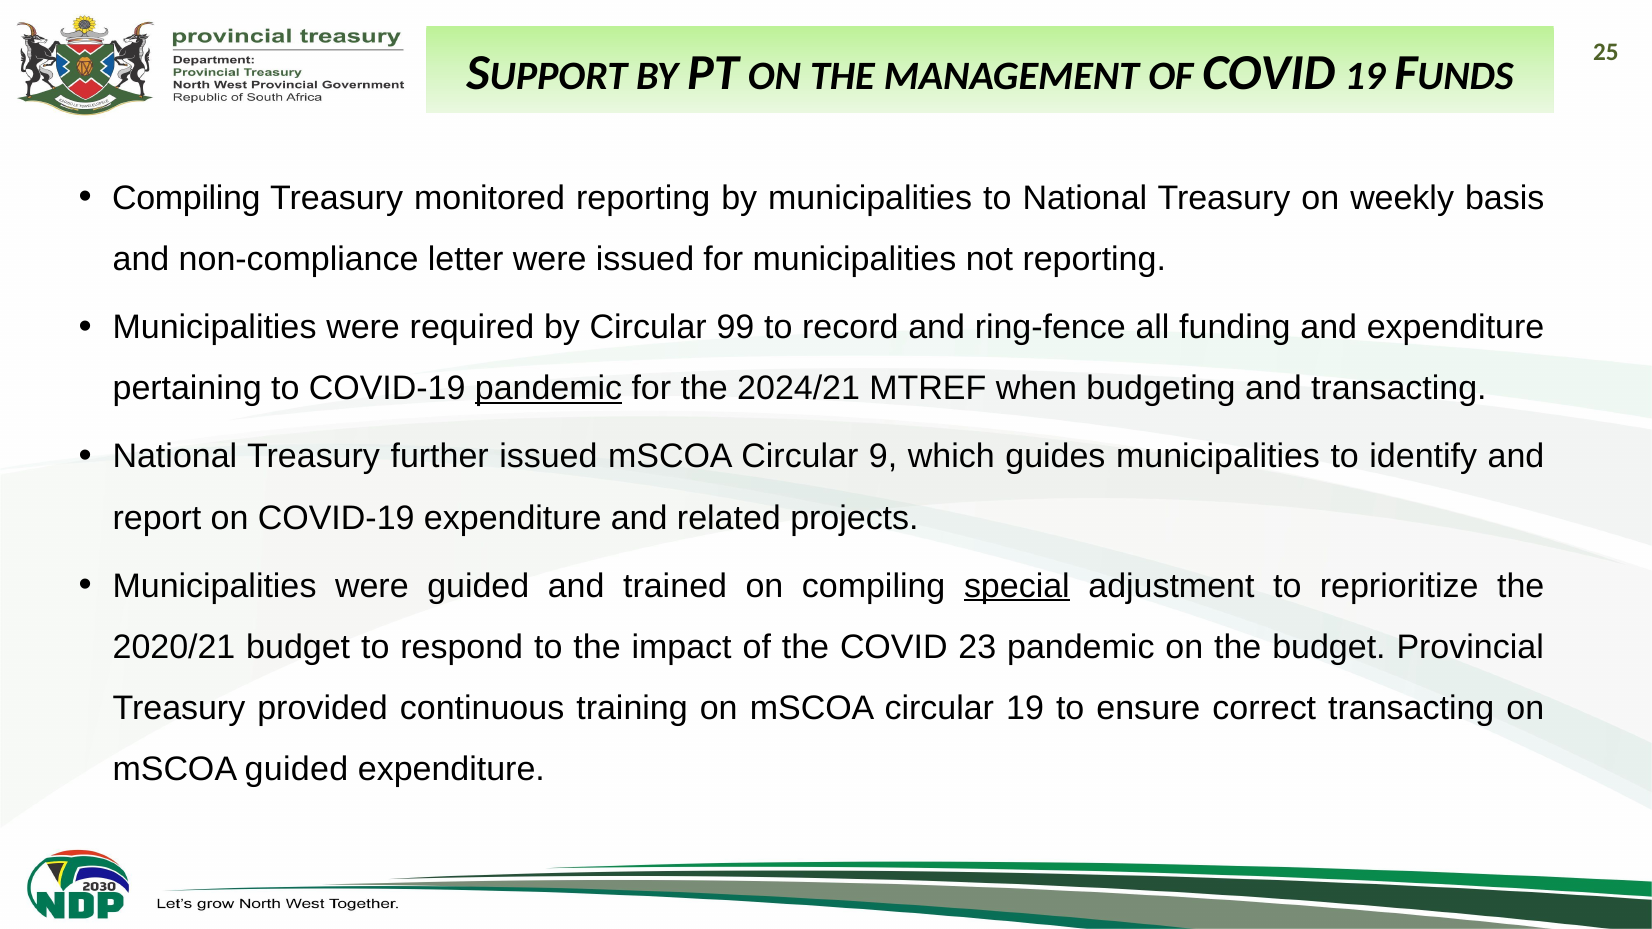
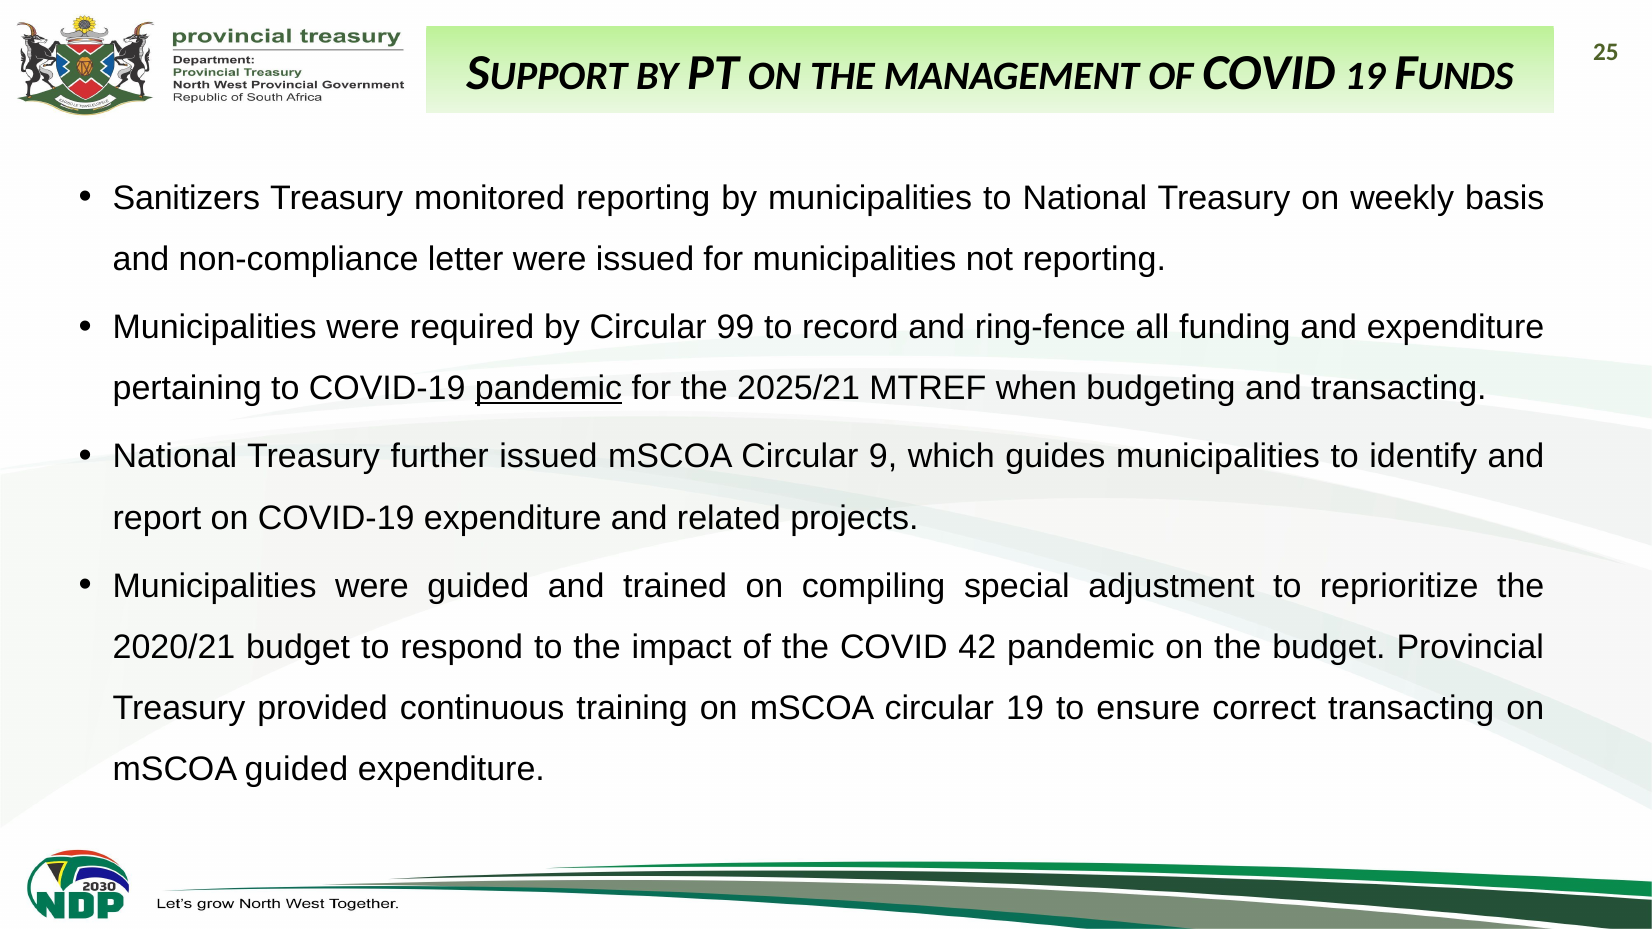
Compiling: Compiling -> Sanitizers (186, 198)
2024/21: 2024/21 -> 2025/21 (799, 389)
special underline: present -> none (1017, 586)
23: 23 -> 42 (977, 647)
